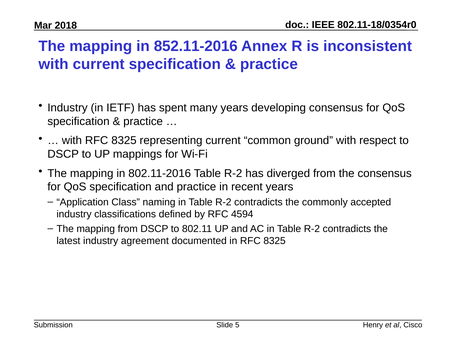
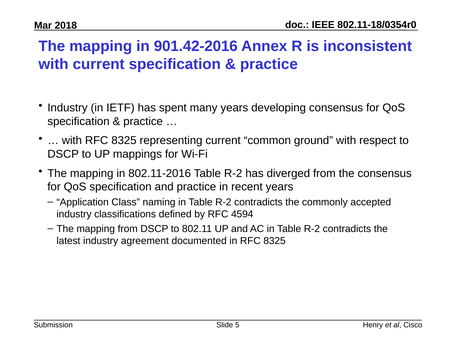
852.11-2016: 852.11-2016 -> 901.42-2016 (196, 46)
